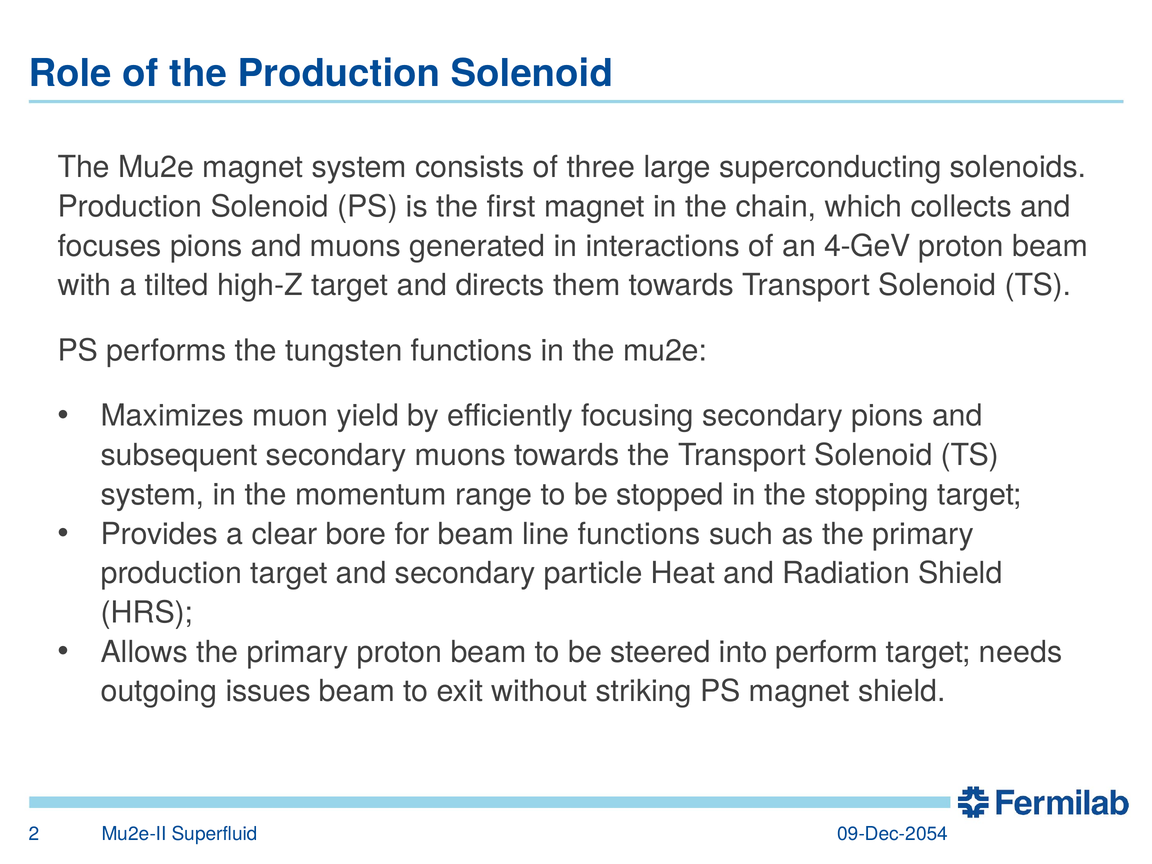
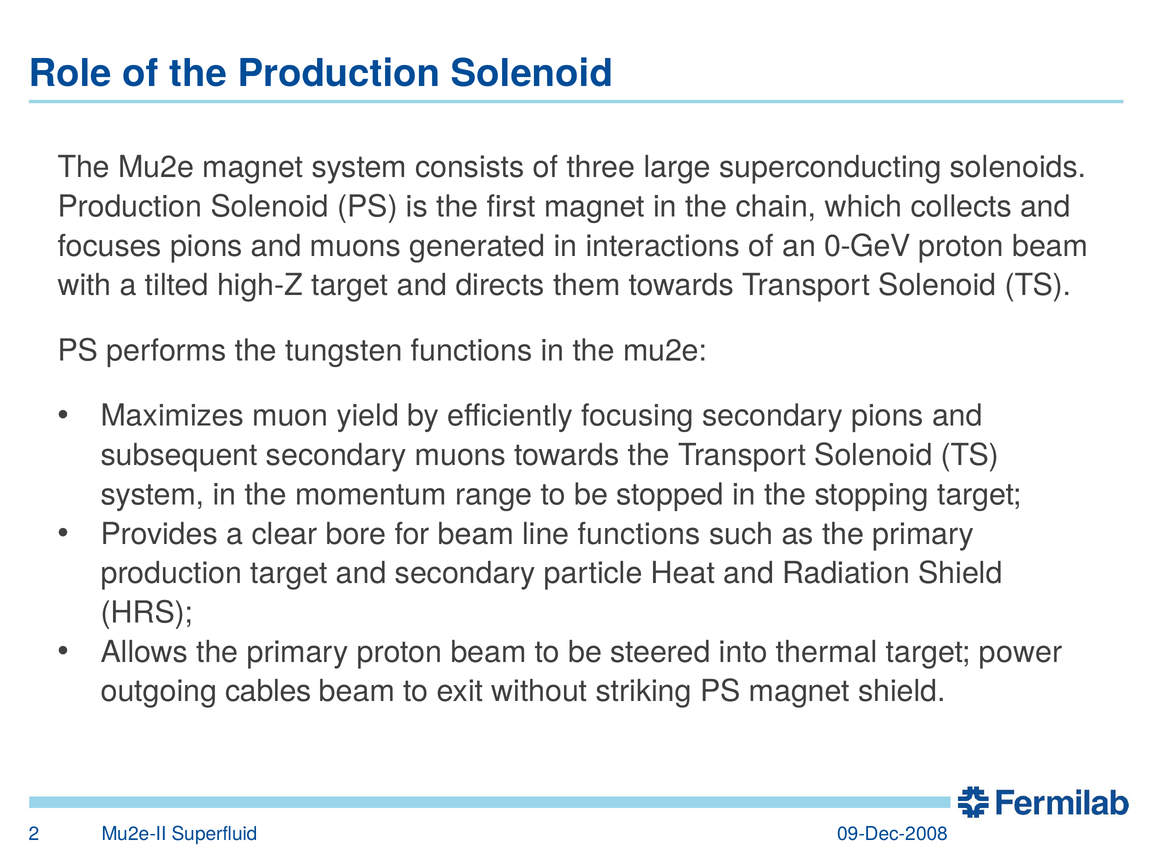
4-GeV: 4-GeV -> 0-GeV (867, 246)
perform: perform -> thermal (827, 652)
needs: needs -> power (1021, 652)
issues: issues -> cables (268, 691)
09-Dec-2054: 09-Dec-2054 -> 09-Dec-2008 (893, 834)
